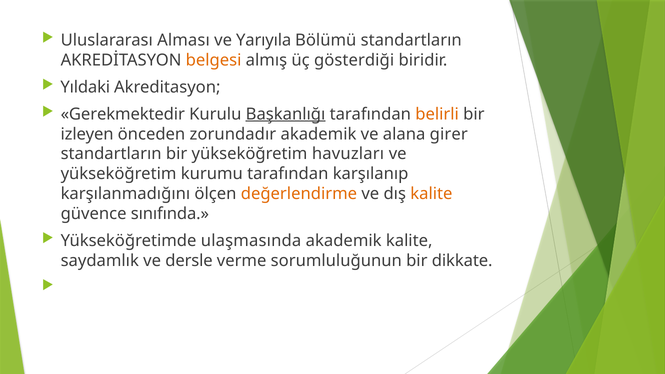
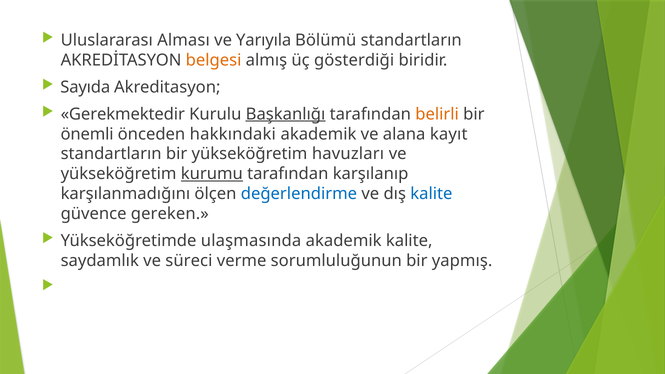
Yıldaki: Yıldaki -> Sayıda (85, 87)
izleyen: izleyen -> önemli (87, 134)
zorundadır: zorundadır -> hakkındaki (233, 134)
girer: girer -> kayıt (449, 134)
kurumu underline: none -> present (212, 174)
değerlendirme colour: orange -> blue (299, 194)
kalite colour: orange -> blue (431, 194)
sınıfında: sınıfında -> gereken (170, 214)
dersle: dersle -> süreci (189, 261)
dikkate: dikkate -> yapmış (462, 261)
